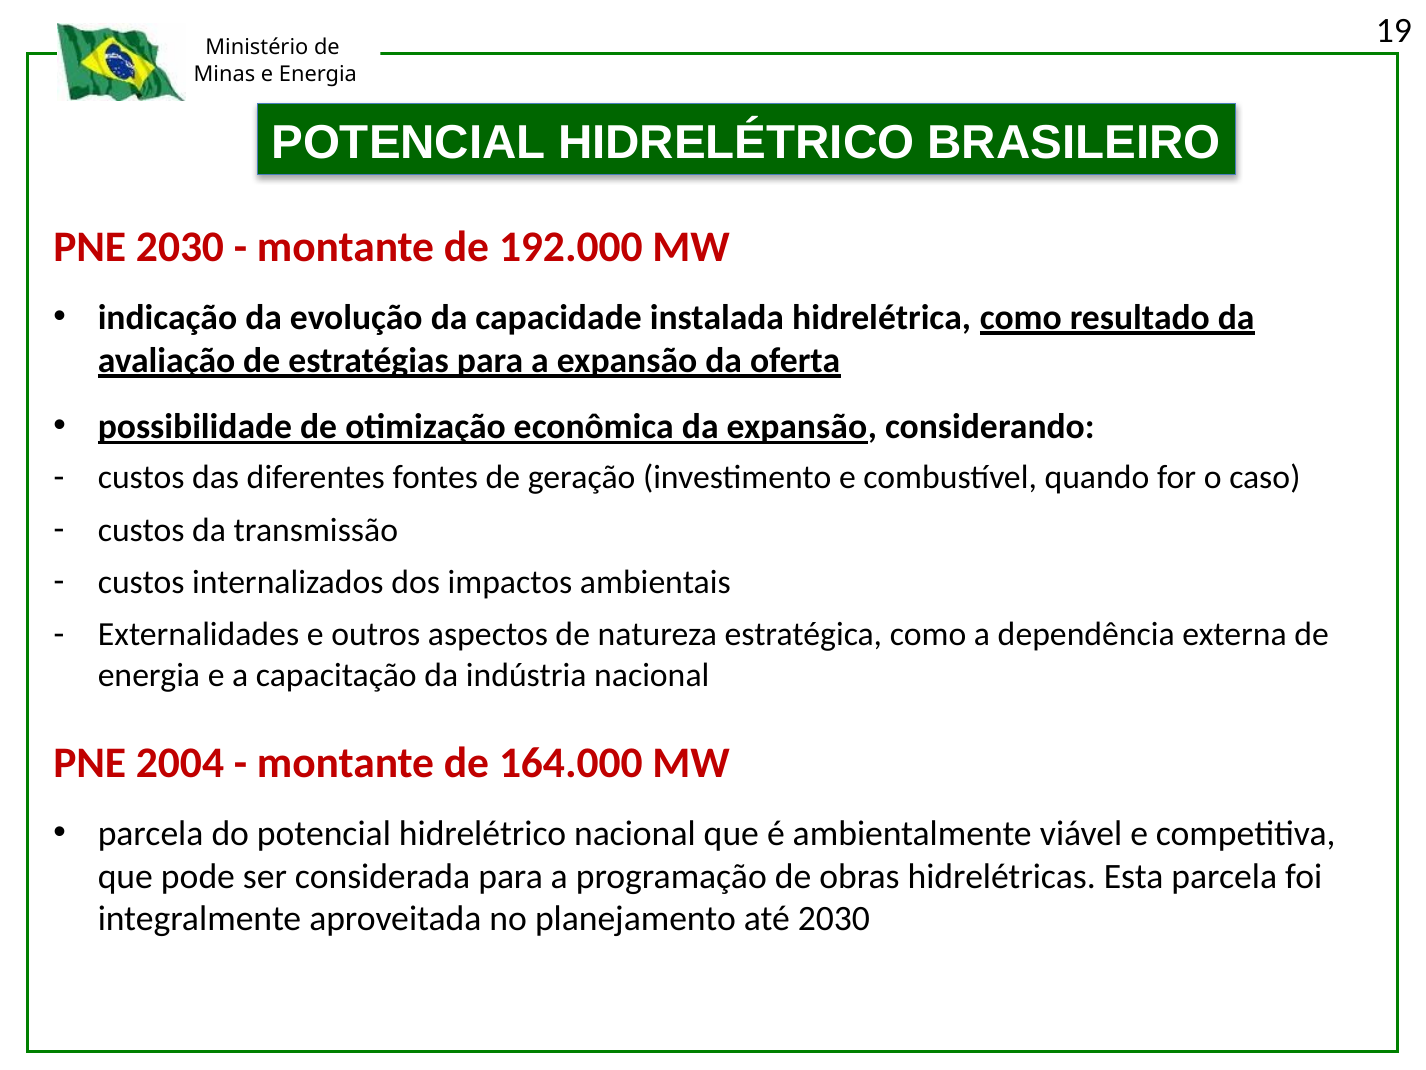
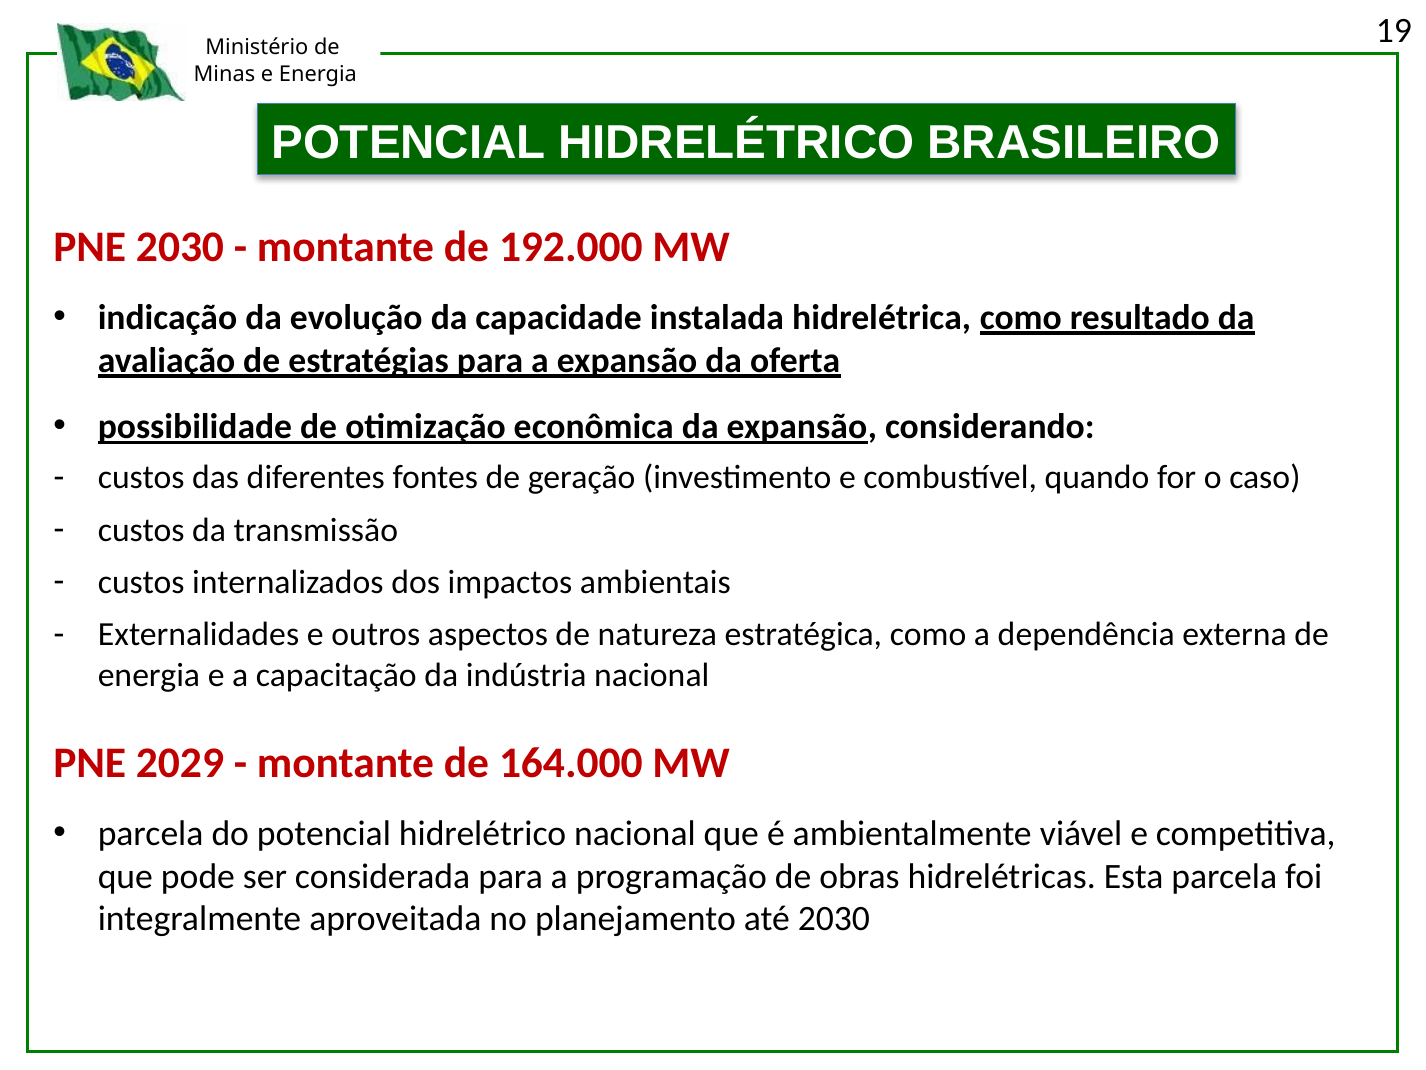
2004: 2004 -> 2029 (180, 762)
